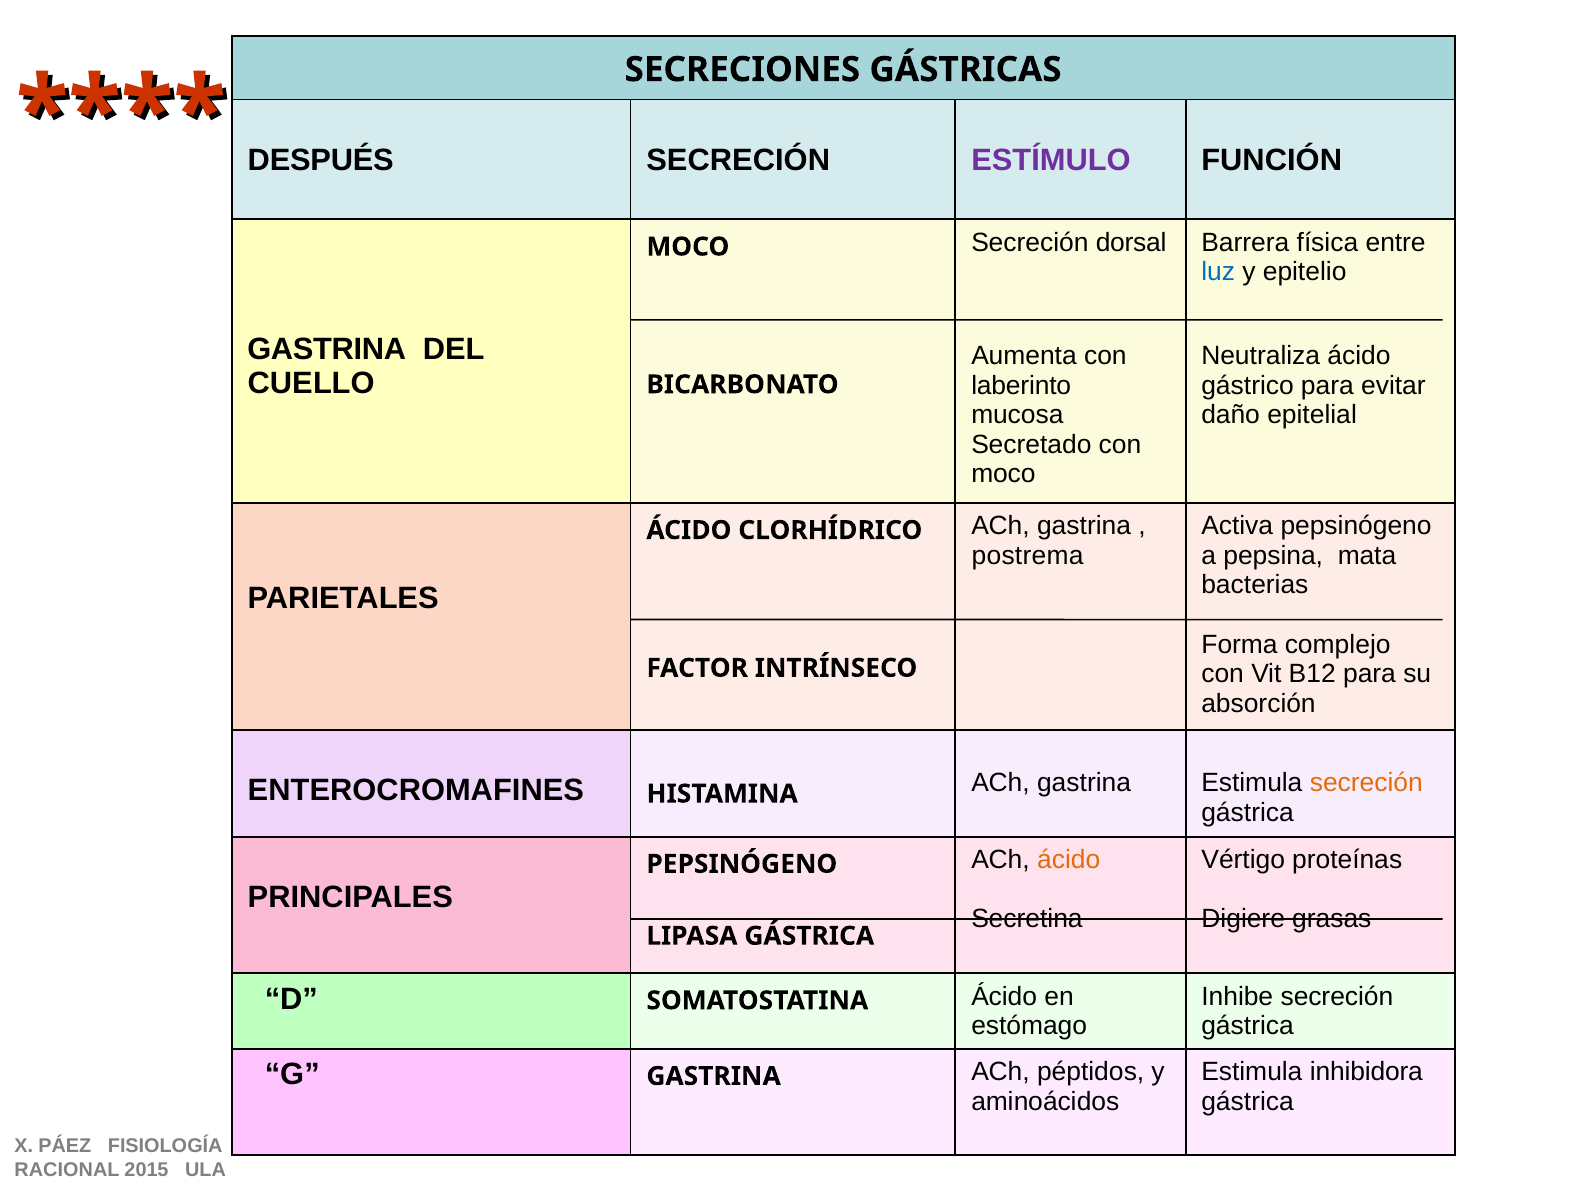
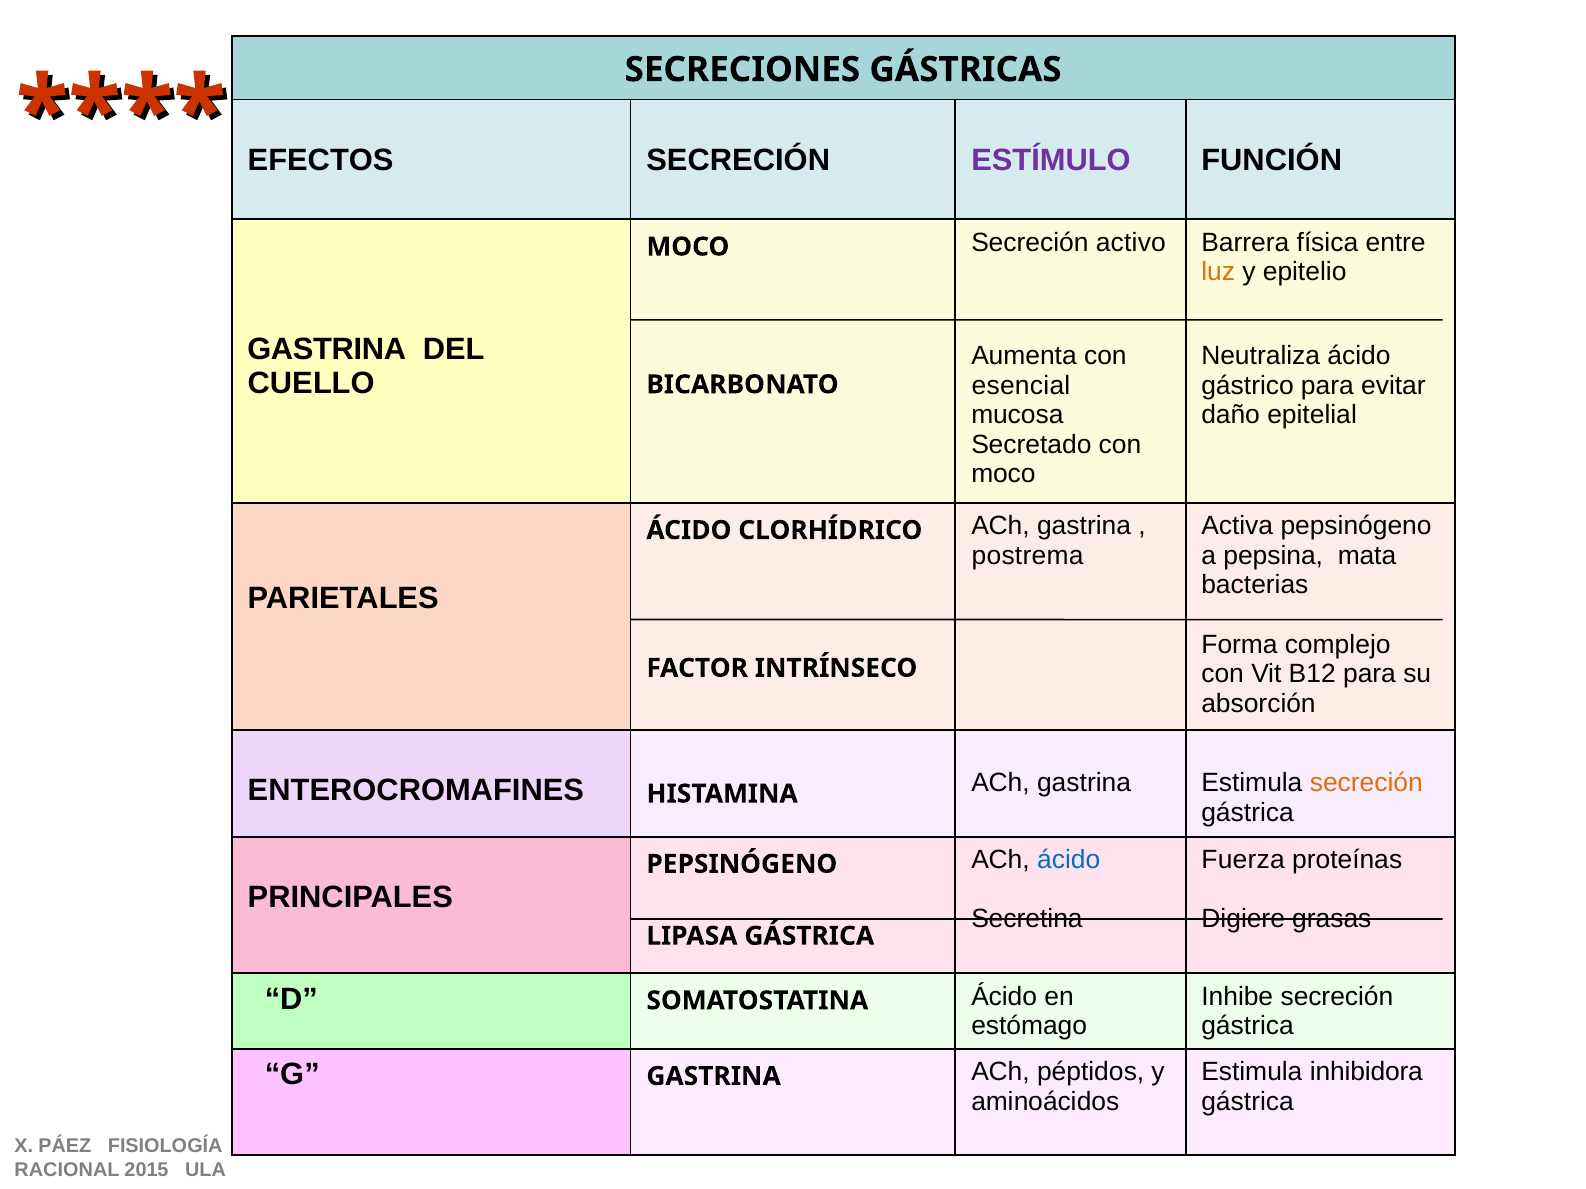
DESPUÉS: DESPUÉS -> EFECTOS (321, 160)
dorsal: dorsal -> activo (1131, 243)
luz colour: blue -> orange (1218, 272)
laberinto: laberinto -> esencial (1021, 386)
ácido colour: orange -> blue (1069, 860)
Vértigo: Vértigo -> Fuerza (1243, 860)
